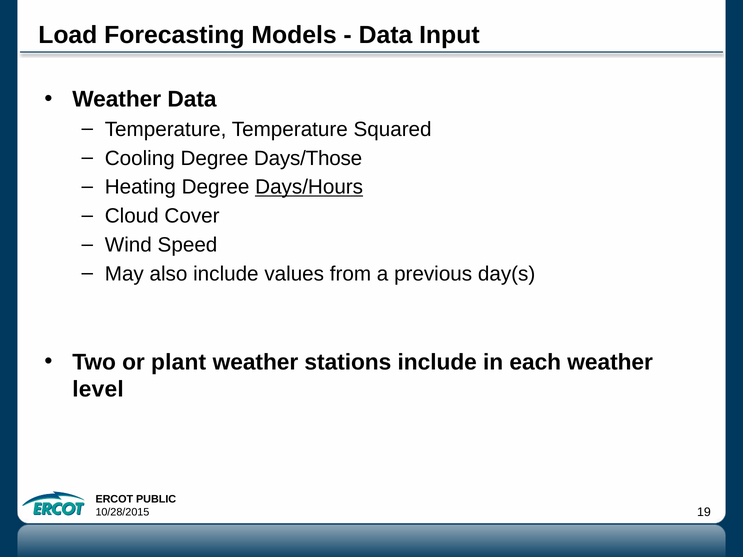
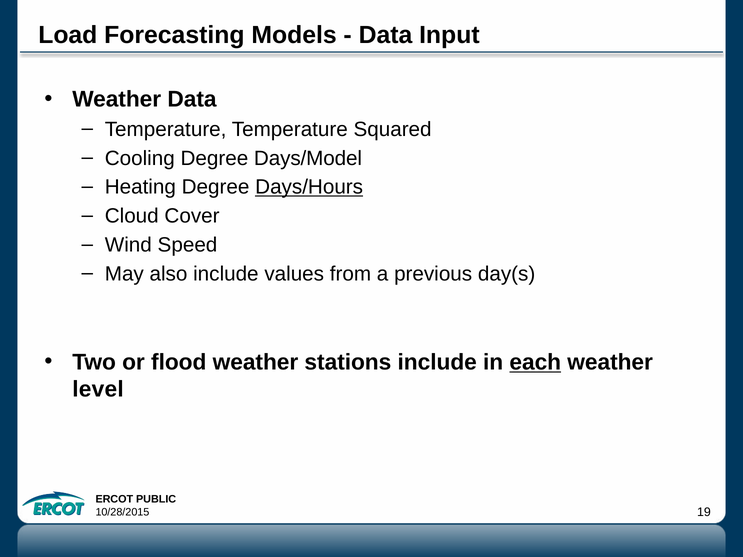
Days/Those: Days/Those -> Days/Model (308, 158)
plant: plant -> flood (179, 362)
each underline: none -> present (535, 362)
